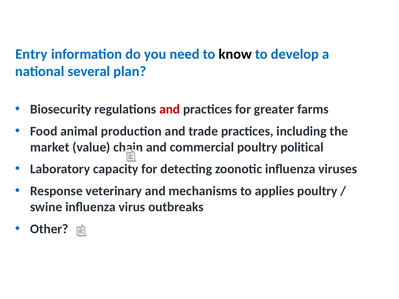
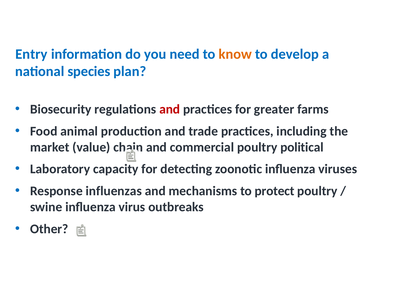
know colour: black -> orange (235, 54)
several: several -> species (89, 72)
veterinary: veterinary -> influenzas (114, 191)
applies: applies -> protect (275, 191)
